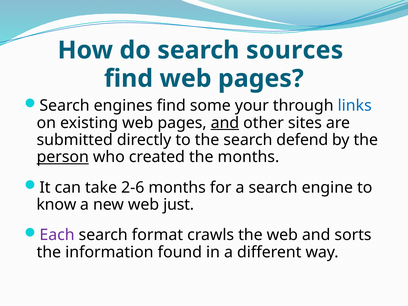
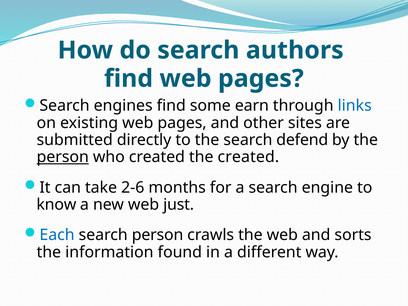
sources: sources -> authors (295, 50)
your: your -> earn (252, 106)
and underline: present -> none (225, 123)
the months: months -> created (248, 157)
Each colour: purple -> blue (57, 235)
search format: format -> person (158, 235)
